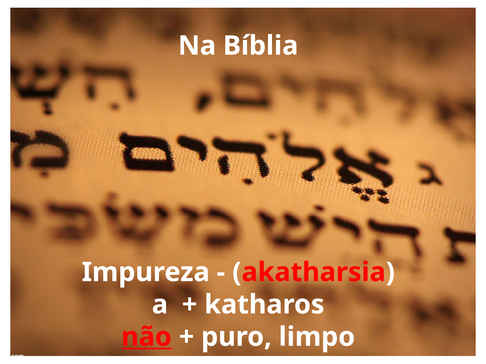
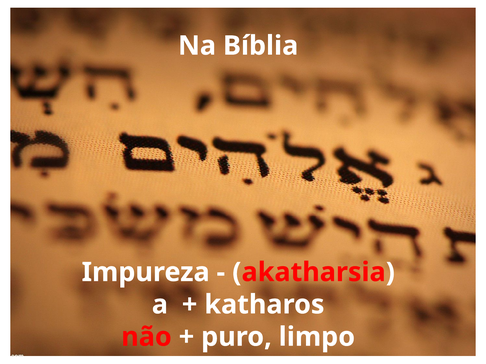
não underline: present -> none (146, 337)
